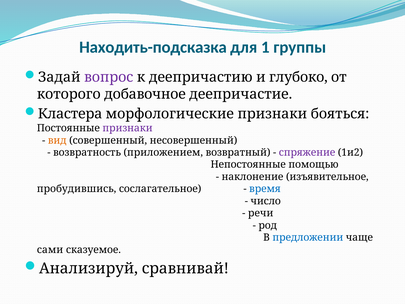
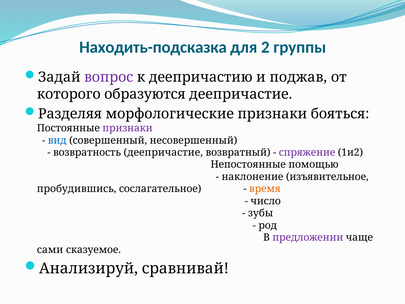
1: 1 -> 2 (265, 47)
глубоко: глубоко -> поджав (298, 77)
добавочное: добавочное -> образуются (145, 94)
Кластера: Кластера -> Разделяя (70, 114)
вид colour: orange -> blue (57, 140)
возвратность приложением: приложением -> деепричастие (163, 152)
время colour: blue -> orange (265, 189)
речи: речи -> зубы (261, 213)
предложении colour: blue -> purple (308, 237)
